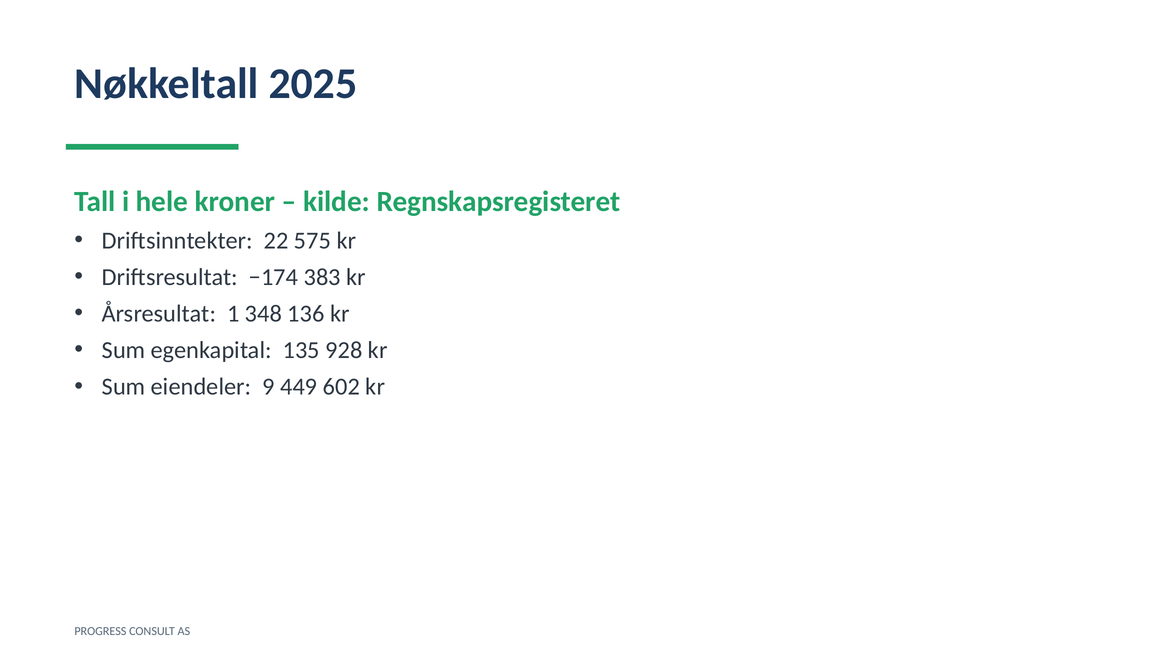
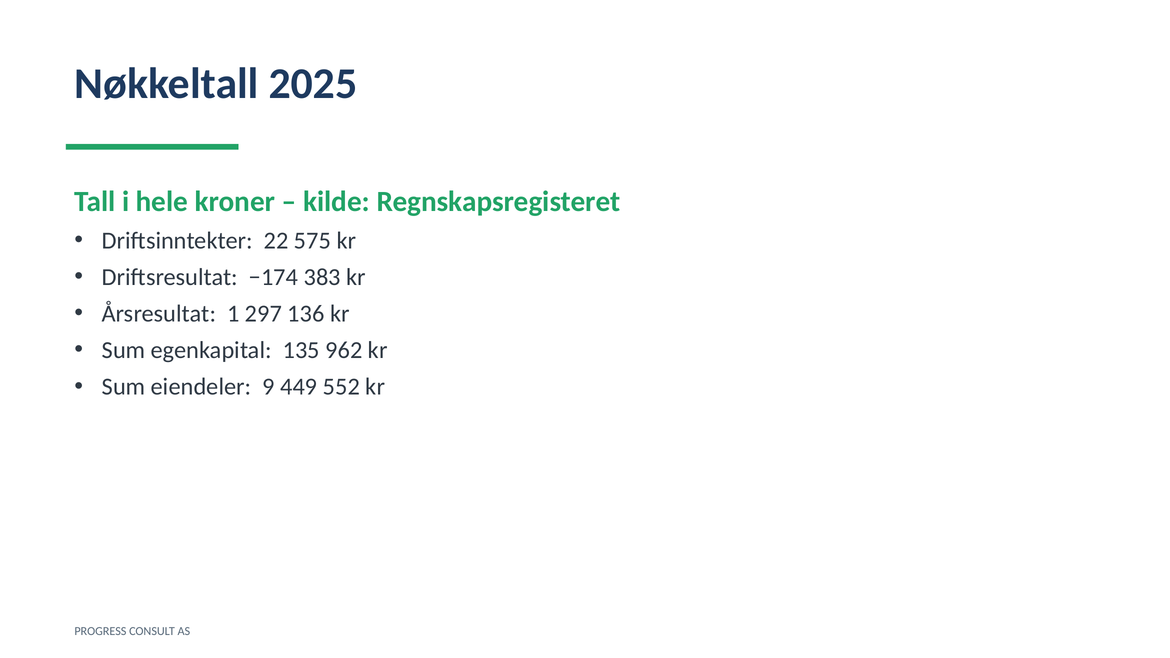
348: 348 -> 297 (263, 314)
928: 928 -> 962 (344, 350)
602: 602 -> 552 (341, 387)
